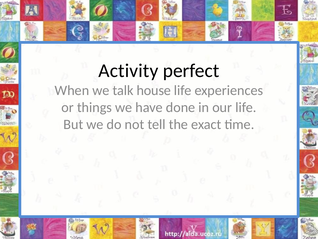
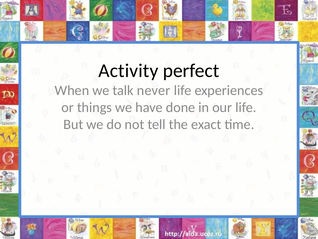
house: house -> never (154, 90)
